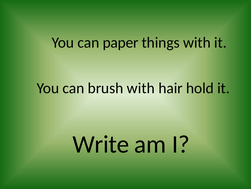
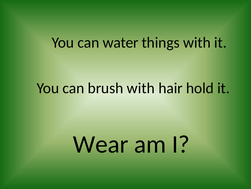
paper: paper -> water (121, 42)
Write: Write -> Wear (101, 144)
